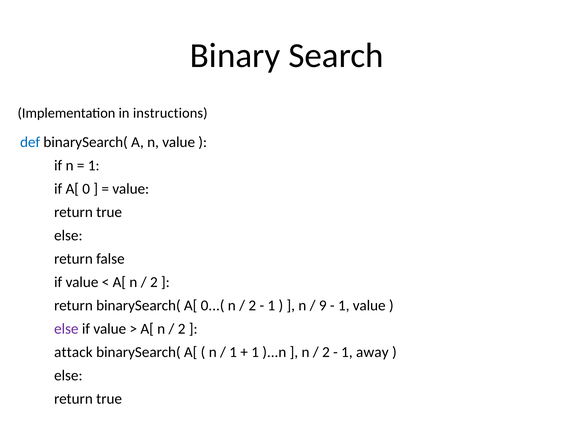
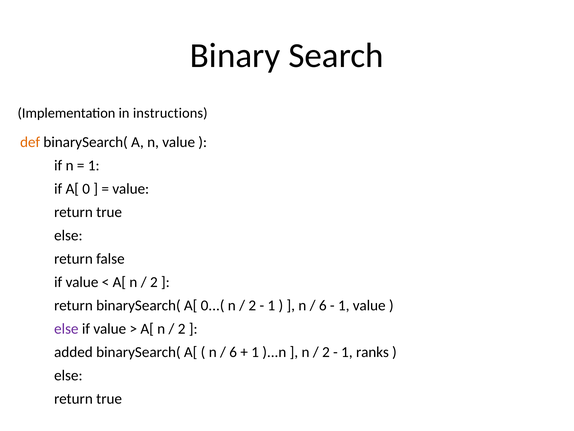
def colour: blue -> orange (30, 142)
9: 9 -> 6 (323, 305)
attack: attack -> added (73, 352)
1: 1 -> 6 (233, 352)
away: away -> ranks (372, 352)
